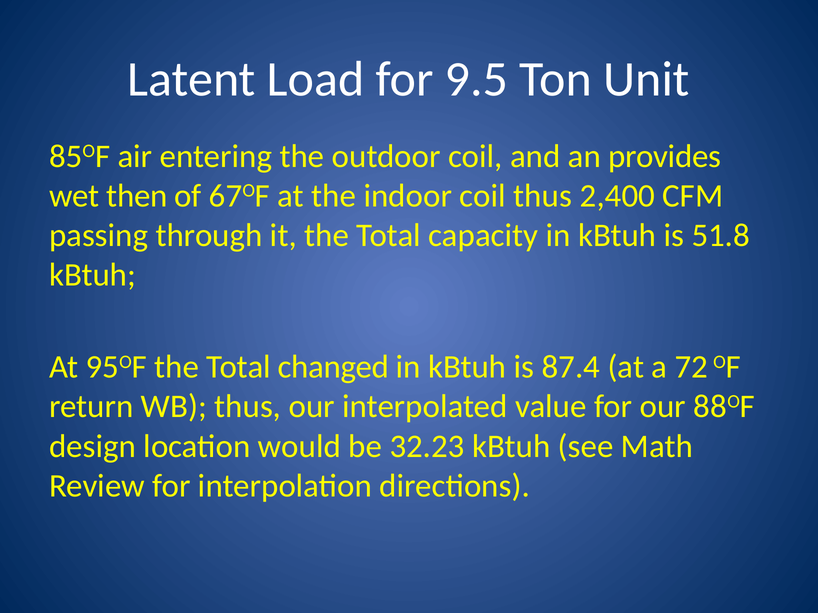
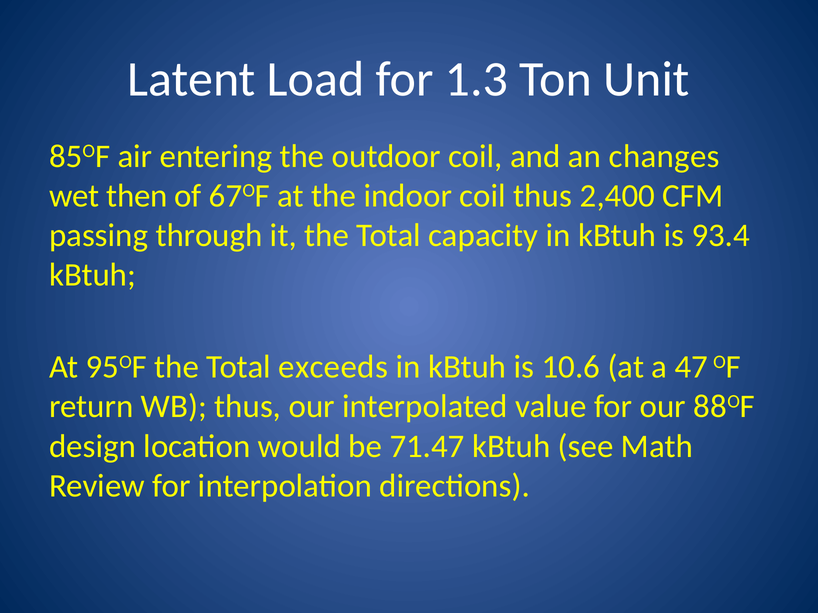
9.5: 9.5 -> 1.3 (476, 79)
provides: provides -> changes (664, 156)
51.8: 51.8 -> 93.4 (721, 235)
changed: changed -> exceeds (333, 367)
87.4: 87.4 -> 10.6 (571, 367)
72: 72 -> 47 (691, 367)
32.23: 32.23 -> 71.47 (427, 447)
